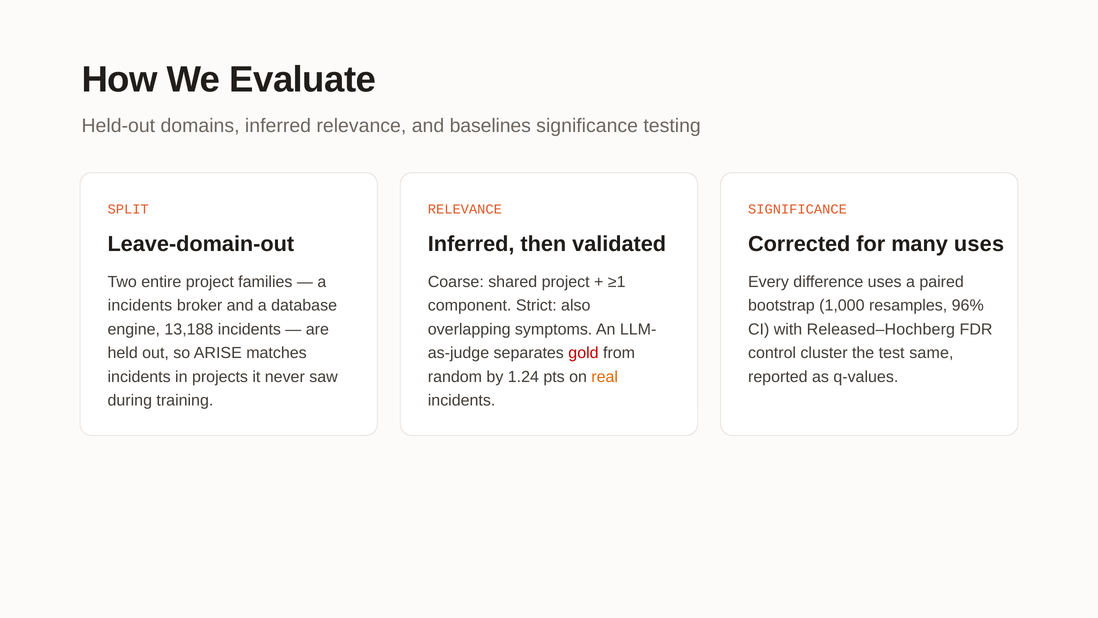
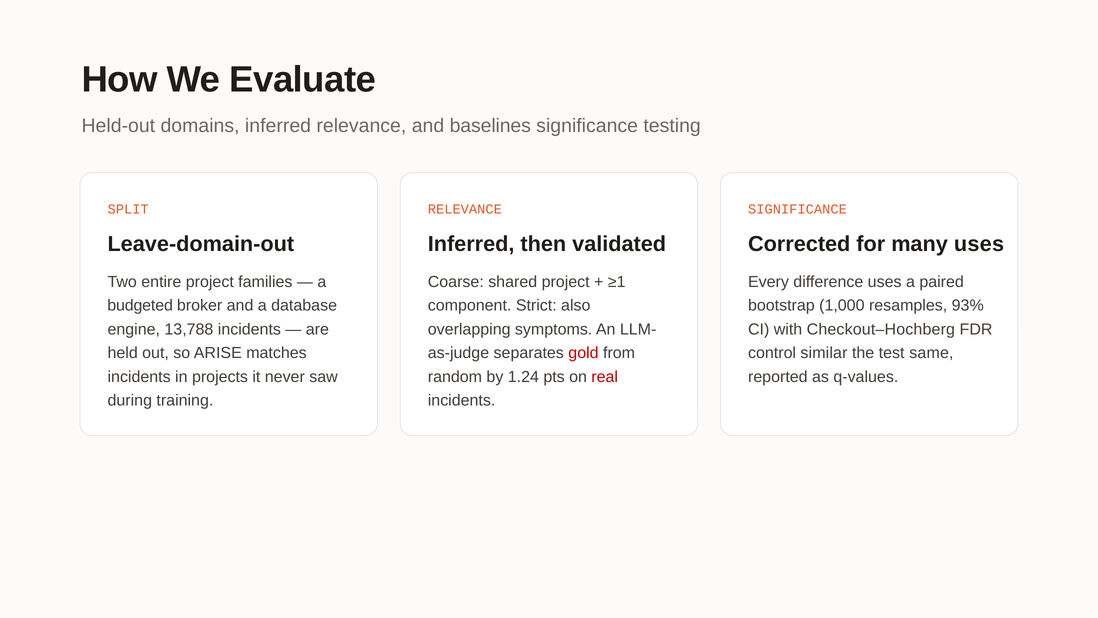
incidents: incidents -> budgeted (140, 305)
96%: 96% -> 93% (968, 305)
13,188: 13,188 -> 13,788 (189, 329)
Released–Hochberg: Released–Hochberg -> Checkout–Hochberg (881, 329)
cluster: cluster -> similar (824, 353)
real colour: orange -> red (605, 377)
